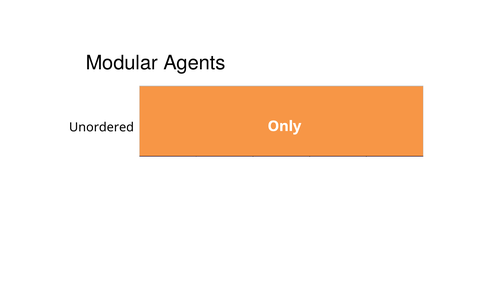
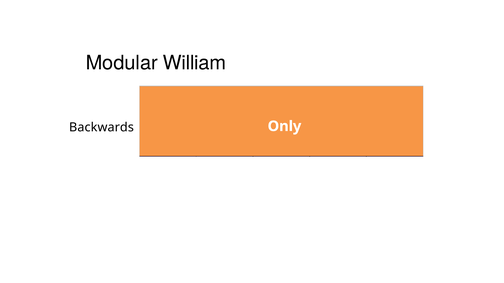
Agents: Agents -> William (195, 63)
Unordered: Unordered -> Backwards (101, 127)
